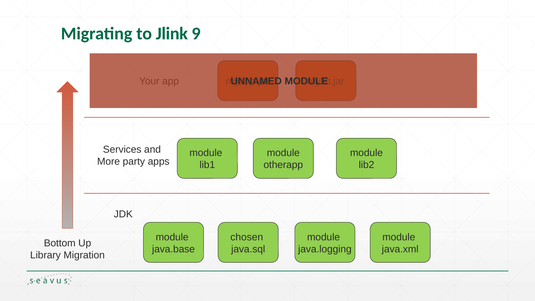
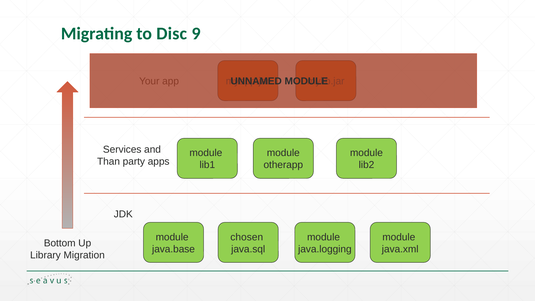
Jlink: Jlink -> Disc (172, 34)
More: More -> Than (109, 162)
